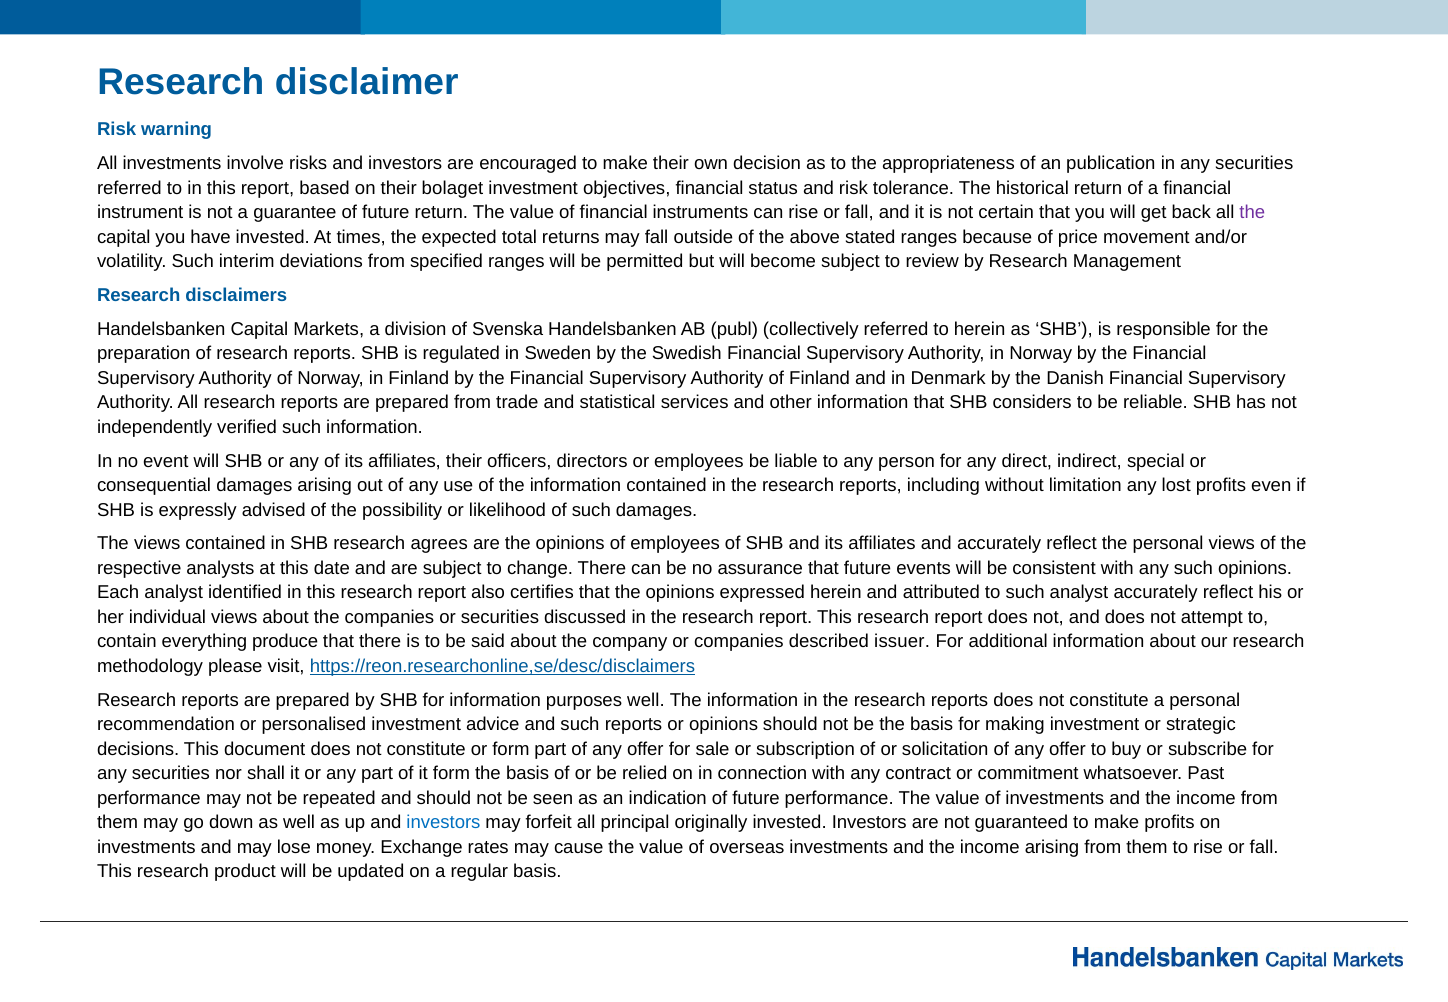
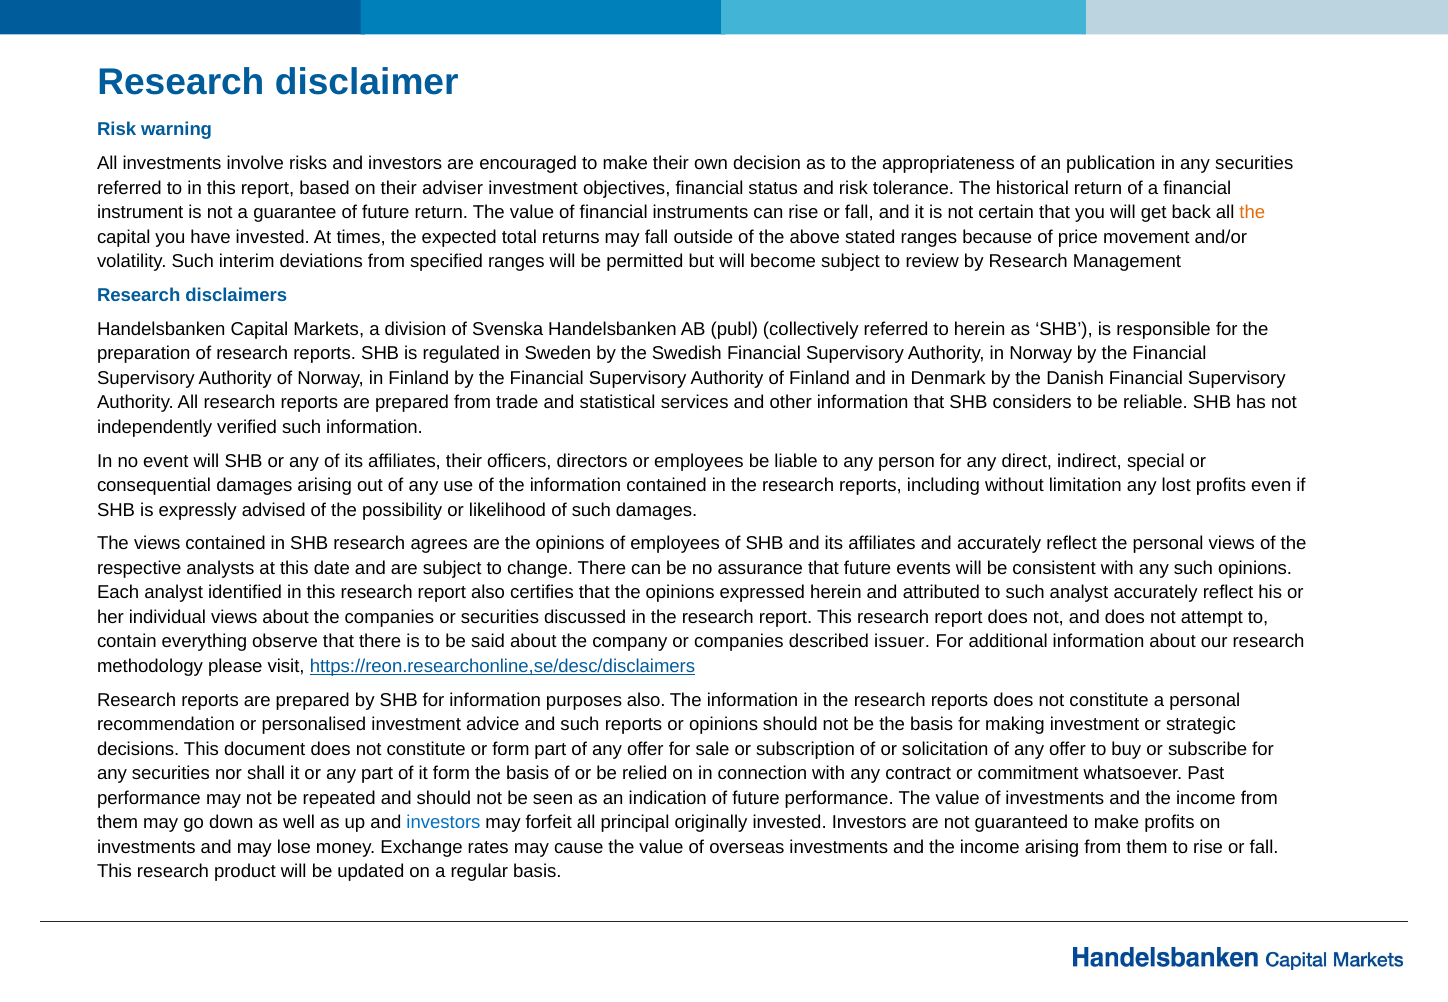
bolaget: bolaget -> adviser (453, 188)
the colour: purple -> orange (1252, 213)
produce: produce -> observe (285, 642)
purposes well: well -> also (646, 700)
